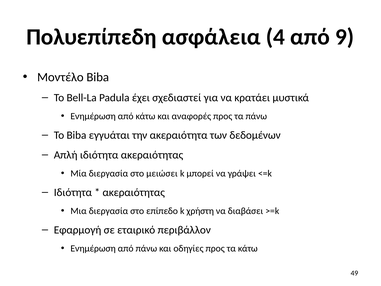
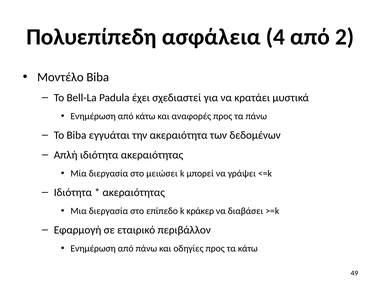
9: 9 -> 2 (345, 37)
χρήστη: χρήστη -> κράκερ (200, 211)
